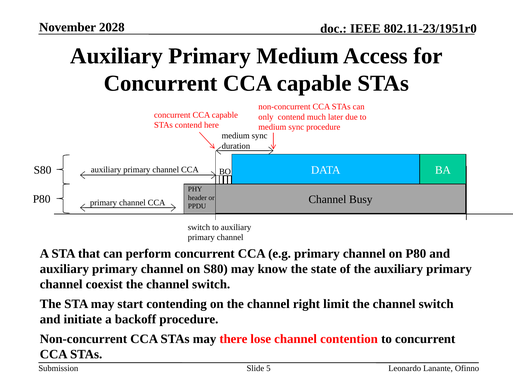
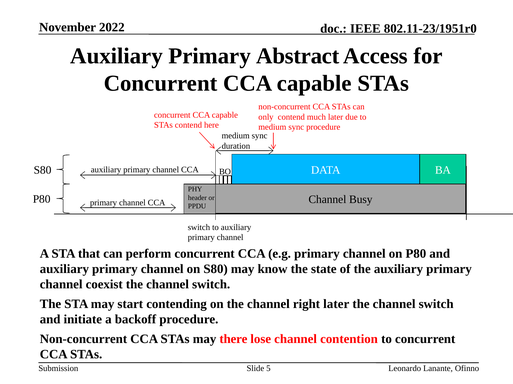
2028: 2028 -> 2022 (112, 27)
Primary Medium: Medium -> Abstract (298, 56)
right limit: limit -> later (336, 304)
